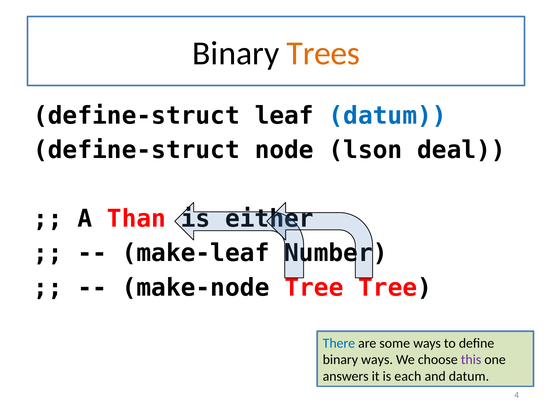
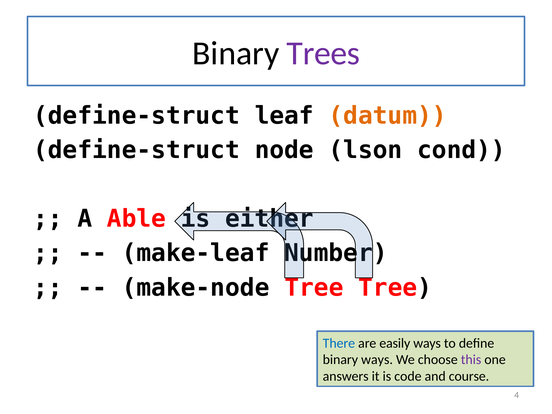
Trees colour: orange -> purple (323, 53)
datum colour: blue -> orange (388, 116)
deal: deal -> cond (461, 150)
Than: Than -> Able (137, 219)
some: some -> easily (395, 343)
each: each -> code (408, 376)
and datum: datum -> course (469, 376)
